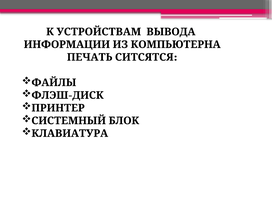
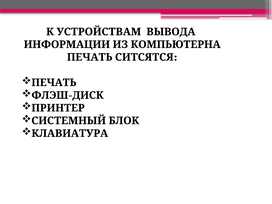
ФАЙЛЫ: ФАЙЛЫ -> ПЕЧАТЬ (54, 83)
